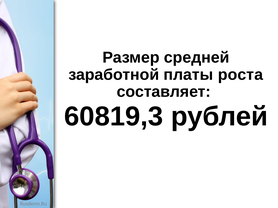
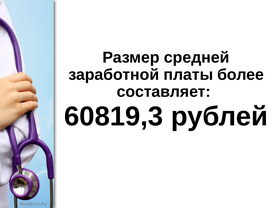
роста: роста -> более (241, 75)
